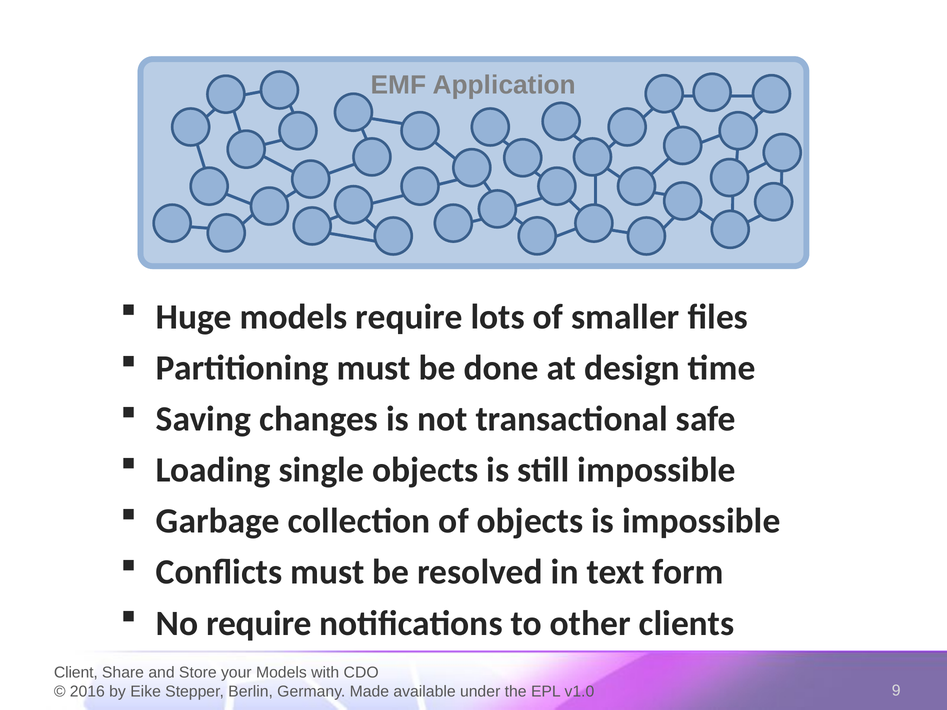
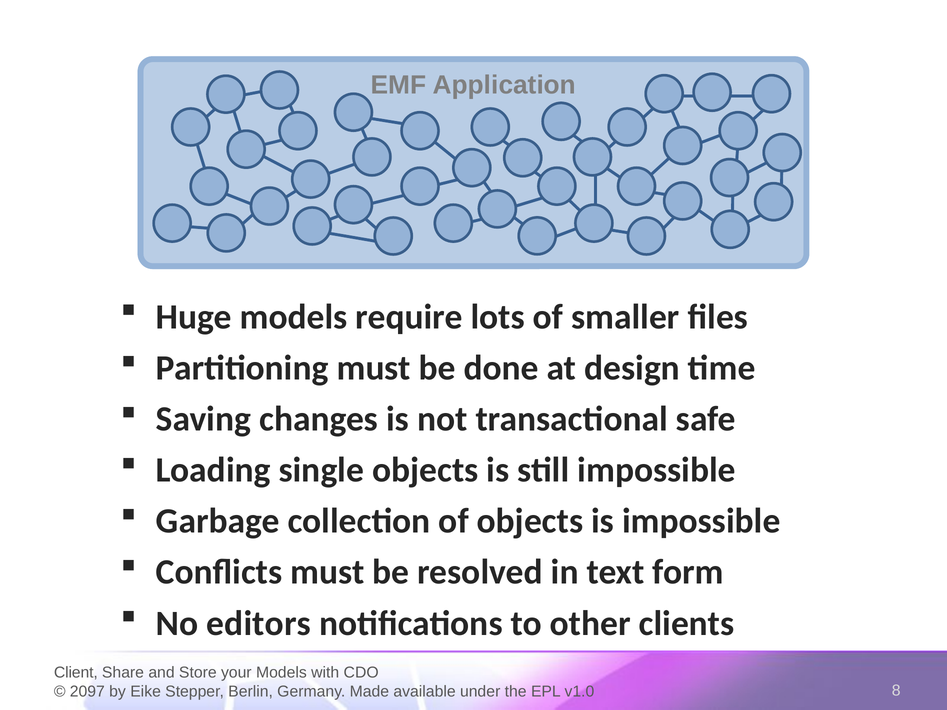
No require: require -> editors (259, 624)
2016: 2016 -> 2097 (87, 692)
9: 9 -> 8 (896, 691)
